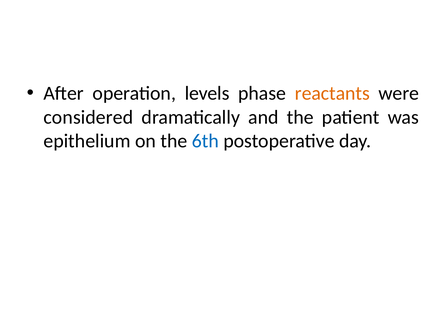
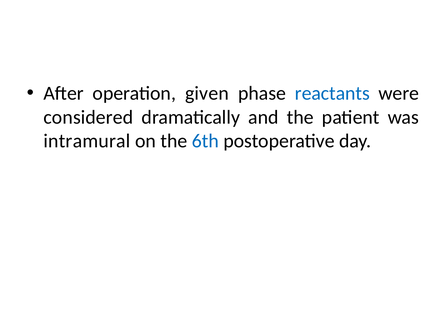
levels: levels -> given (207, 94)
reactants colour: orange -> blue (332, 94)
epithelium: epithelium -> intramural (87, 141)
